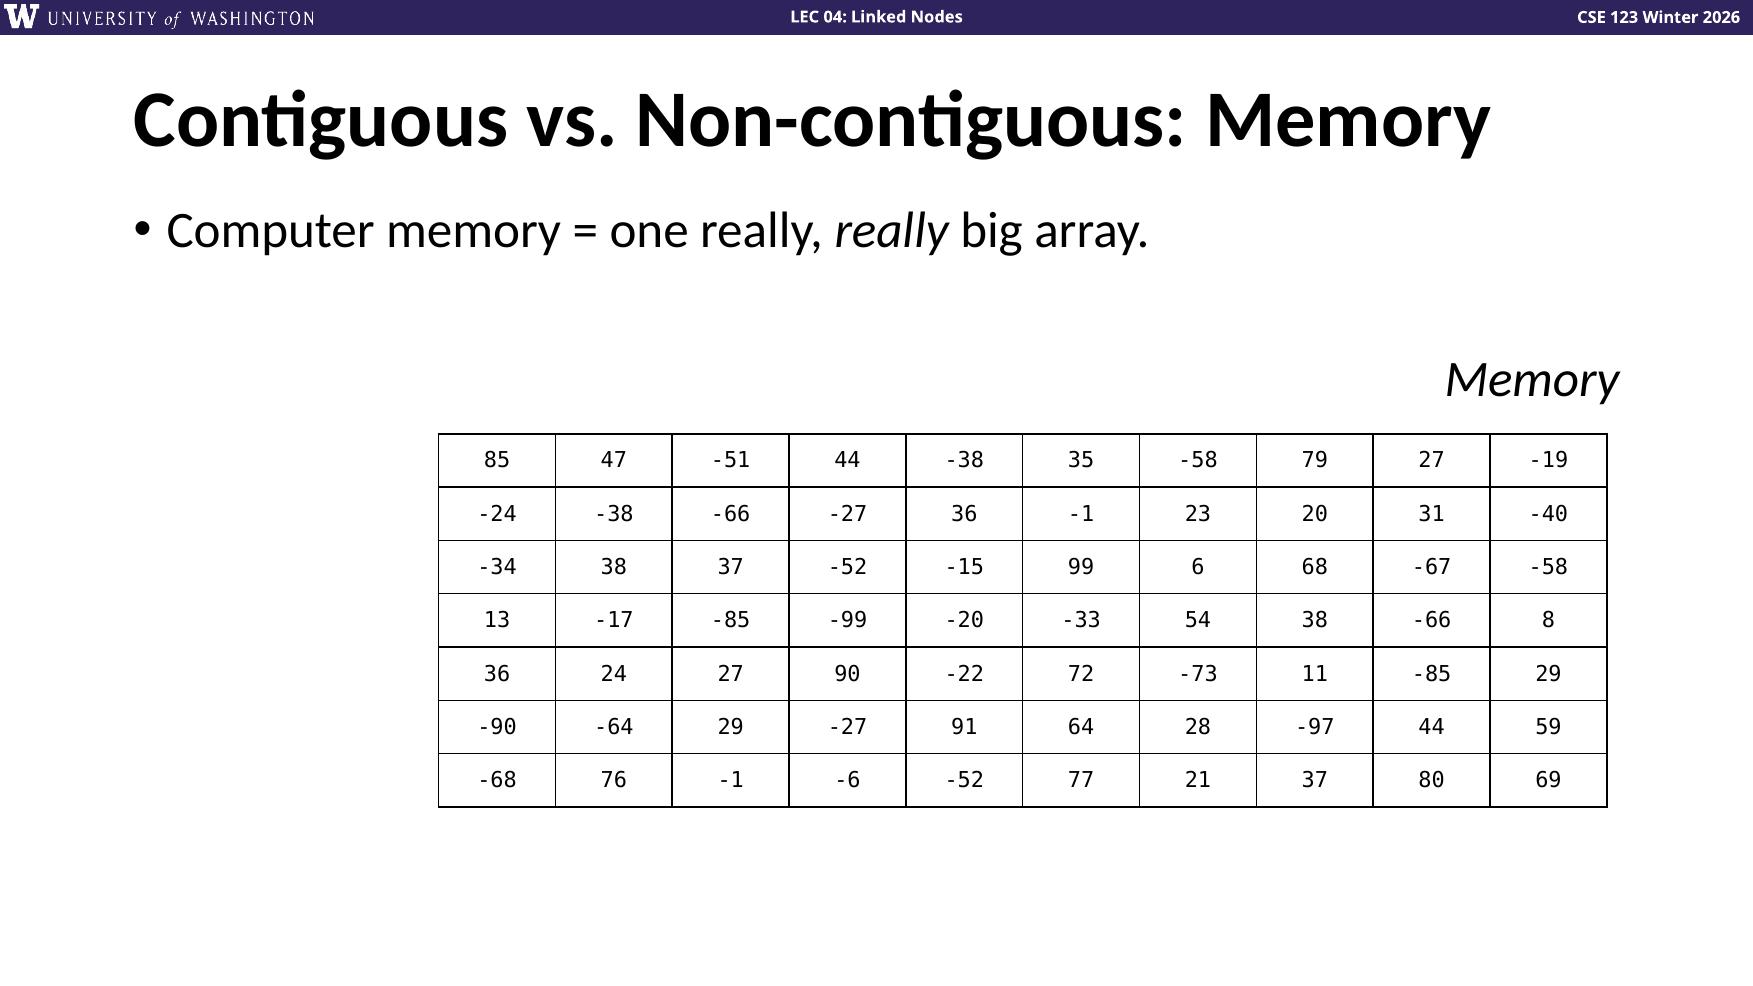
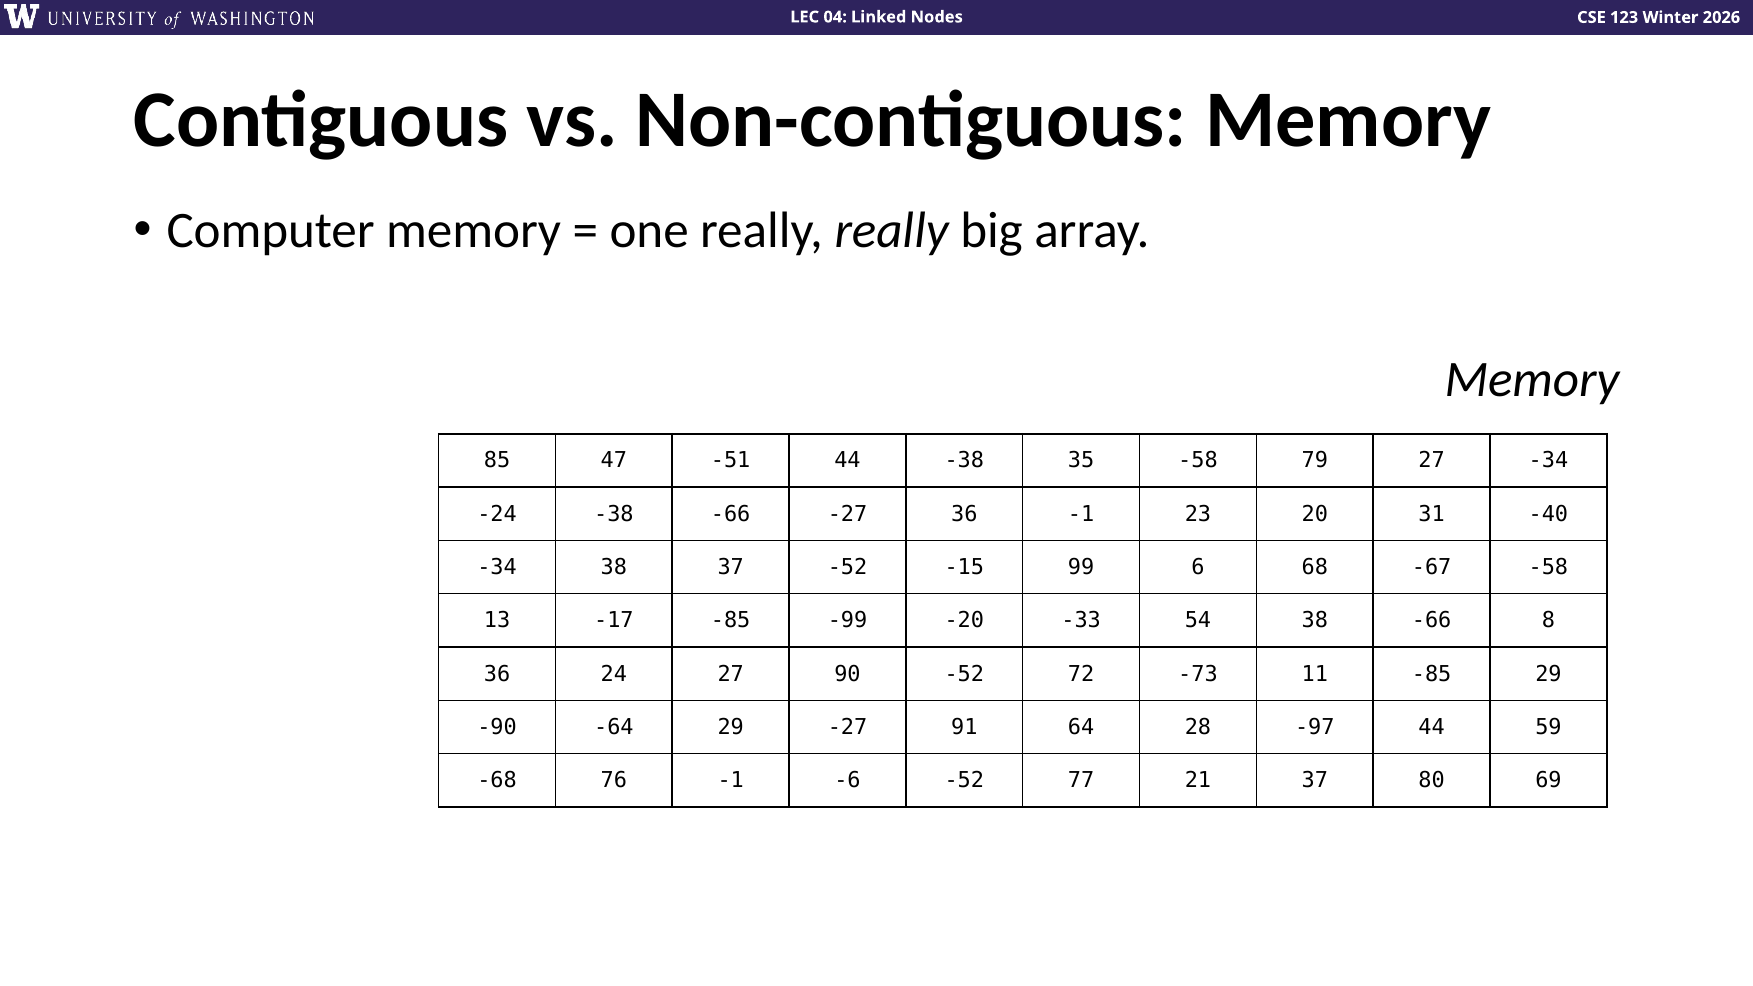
27 -19: -19 -> -34 (1548, 461)
90 -22: -22 -> -52 (964, 674)
